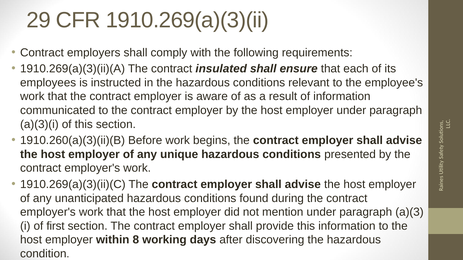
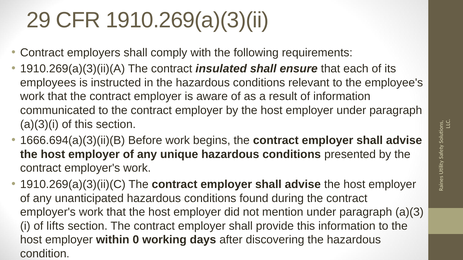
1910.260(a)(3)(ii)(B: 1910.260(a)(3)(ii)(B -> 1666.694(a)(3)(ii)(B (73, 141)
first: first -> lifts (55, 226)
8: 8 -> 0 (136, 240)
